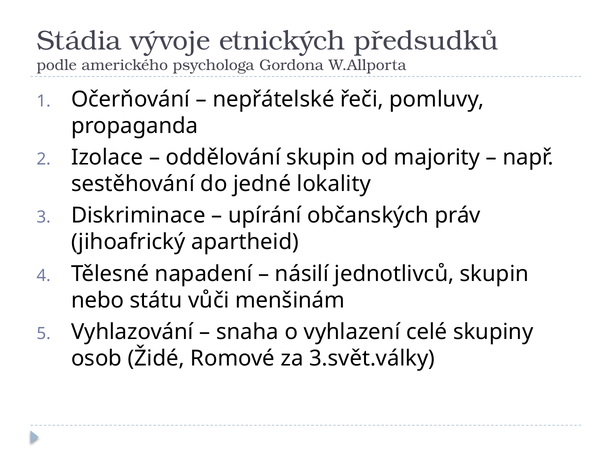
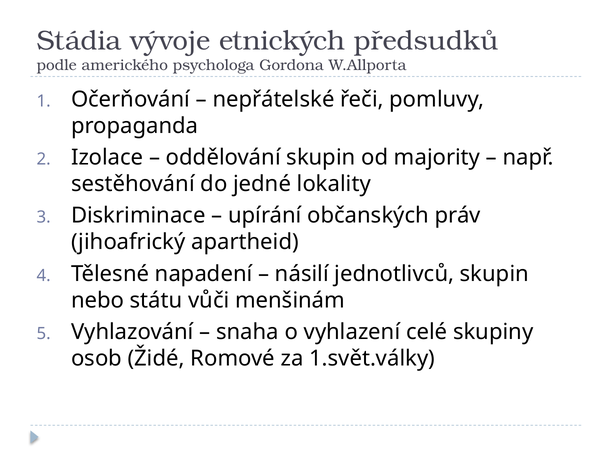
3.svět.války: 3.svět.války -> 1.svět.války (372, 358)
